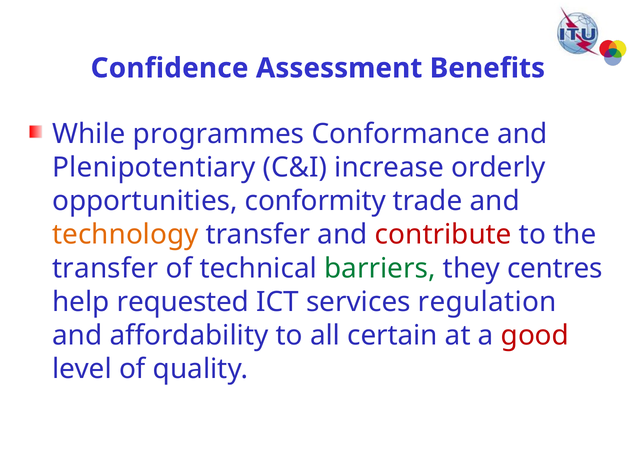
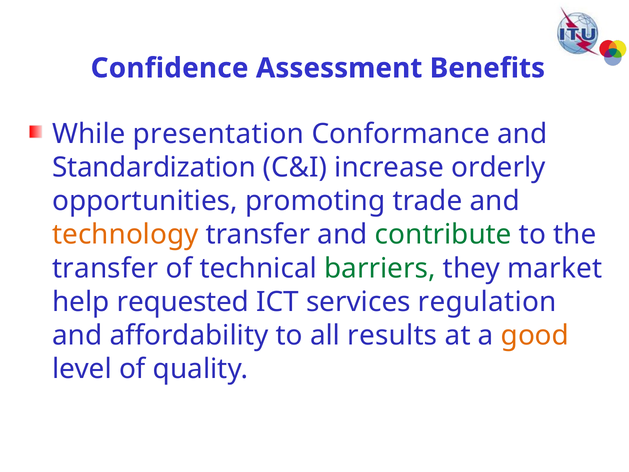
programmes: programmes -> presentation (218, 134)
Plenipotentiary: Plenipotentiary -> Standardization (154, 167)
conformity: conformity -> promoting (315, 201)
contribute colour: red -> green (443, 235)
centres: centres -> market (555, 268)
certain: certain -> results (392, 335)
good colour: red -> orange (535, 335)
